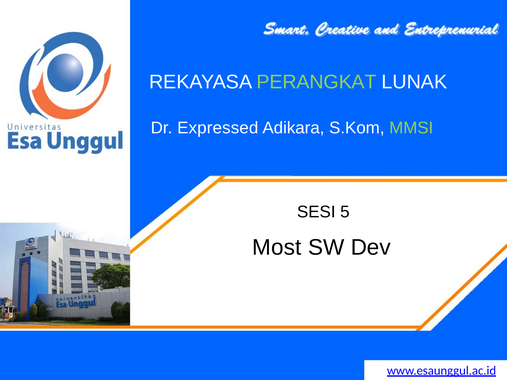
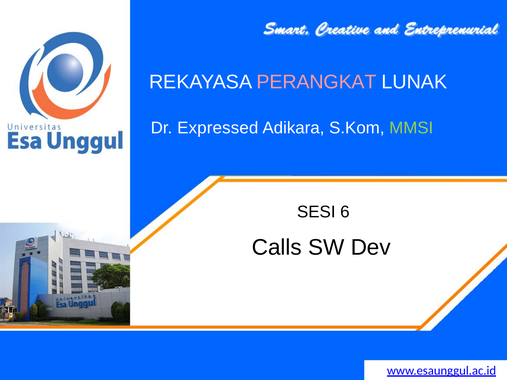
PERANGKAT colour: light green -> pink (317, 82)
5: 5 -> 6 (345, 212)
Most: Most -> Calls (277, 248)
